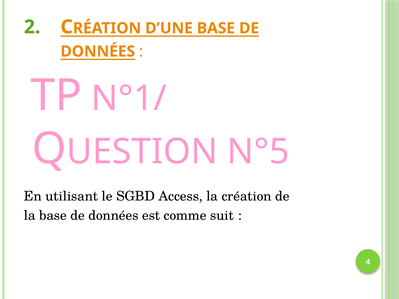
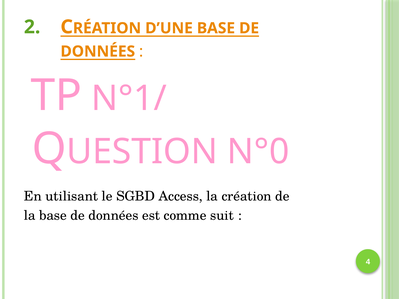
N°5: N°5 -> N°0 (258, 152)
